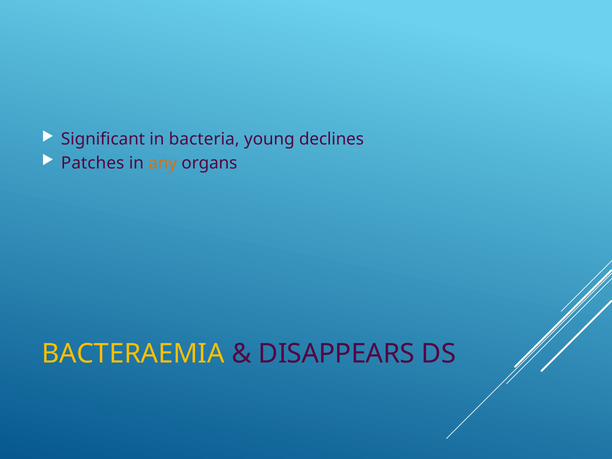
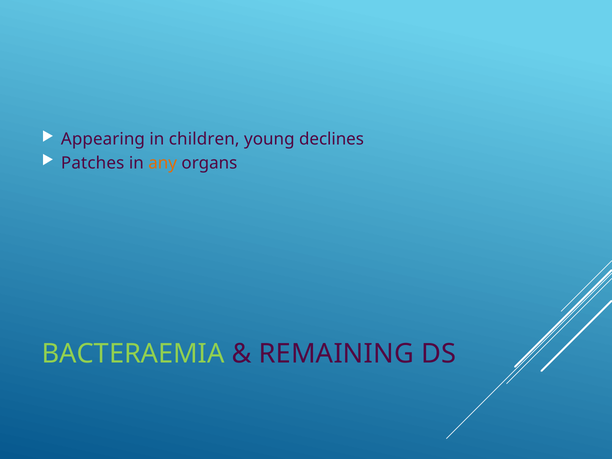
Significant: Significant -> Appearing (103, 139)
bacteria: bacteria -> children (204, 139)
BACTERAEMIA colour: yellow -> light green (133, 354)
DISAPPEARS: DISAPPEARS -> REMAINING (336, 354)
